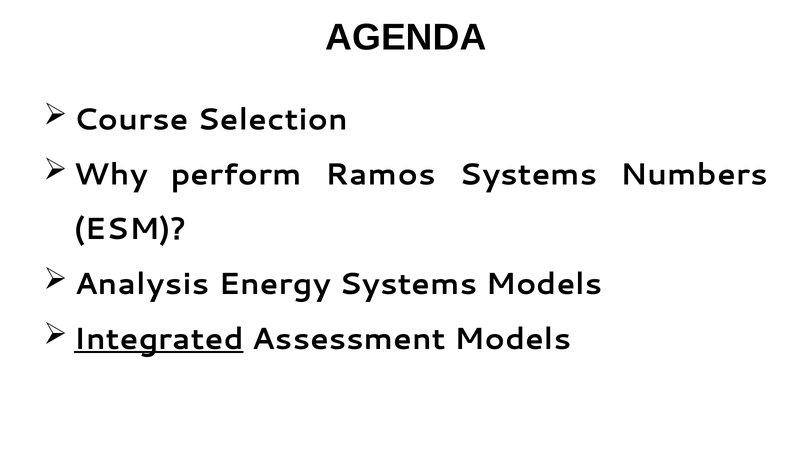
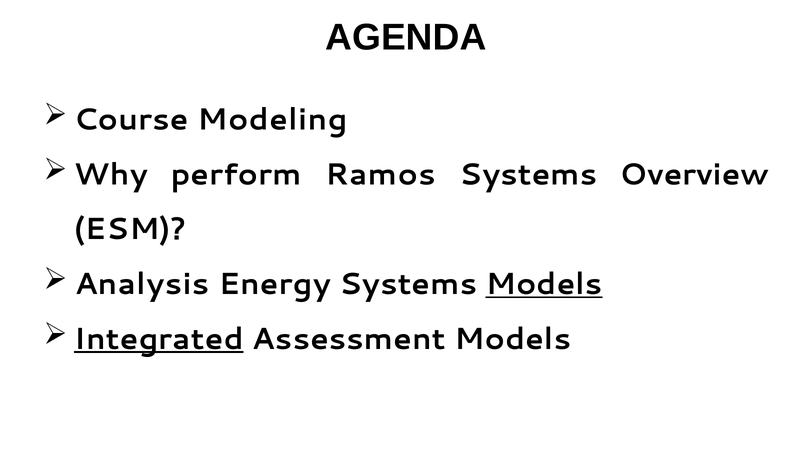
Selection: Selection -> Modeling (273, 120)
Numbers: Numbers -> Overview (694, 174)
Models underline: none -> present (544, 284)
